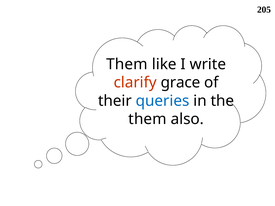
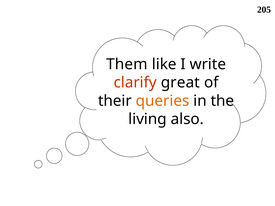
grace: grace -> great (180, 83)
queries colour: blue -> orange (163, 101)
them: them -> living (148, 119)
